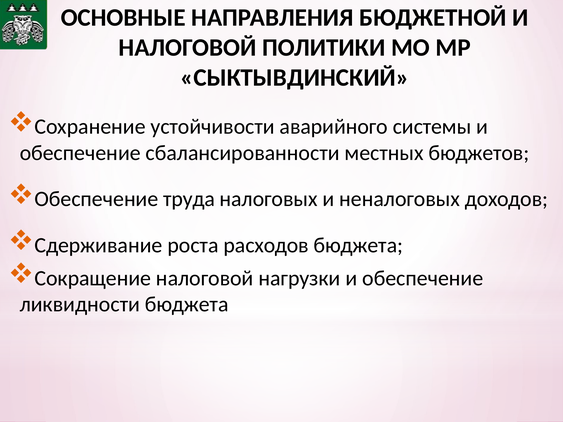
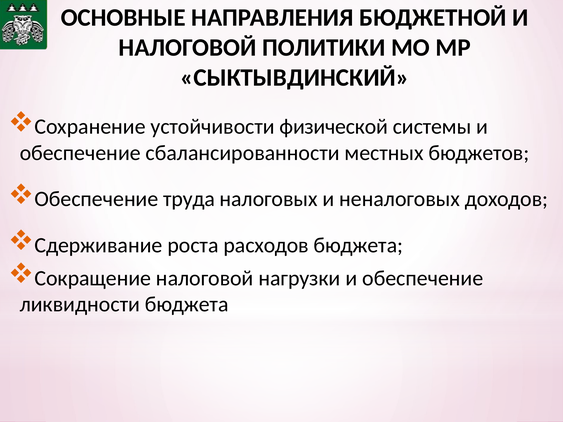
аварийного: аварийного -> физической (334, 127)
